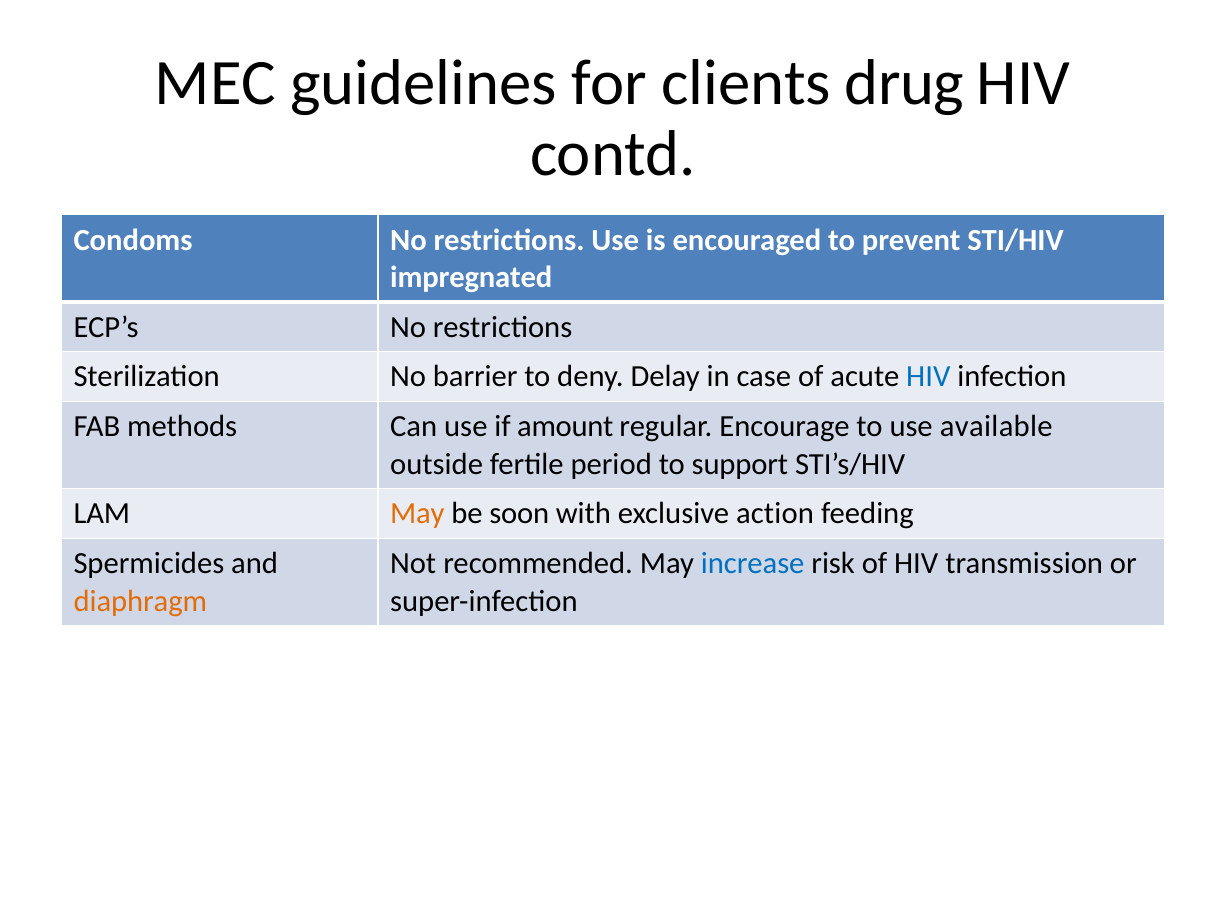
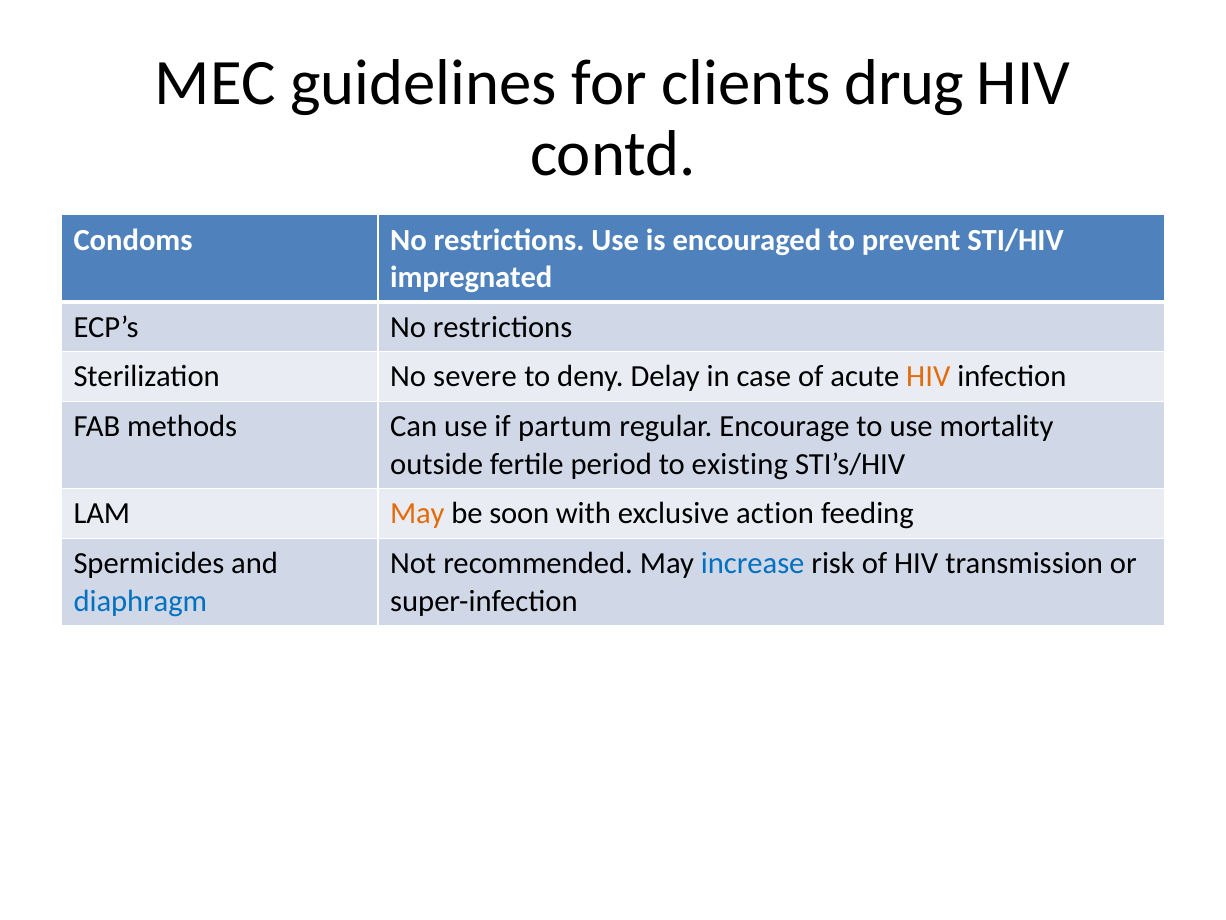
barrier: barrier -> severe (475, 377)
HIV colour: blue -> orange (928, 377)
amount: amount -> partum (565, 426)
available: available -> mortality (997, 426)
support: support -> existing (740, 464)
diaphragm colour: orange -> blue (140, 601)
